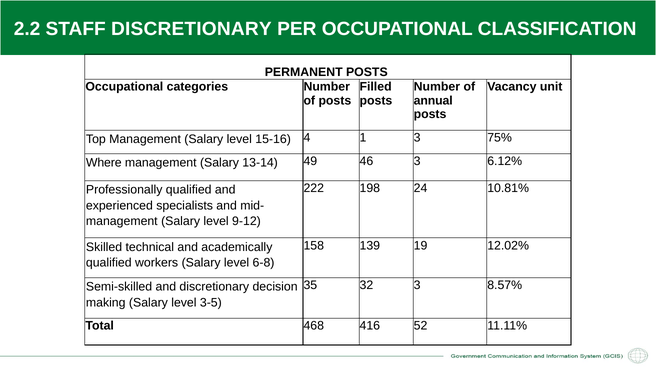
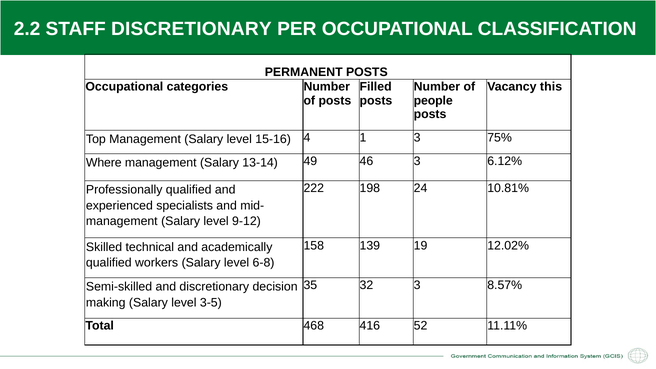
unit: unit -> this (551, 87)
annual: annual -> people (433, 100)
